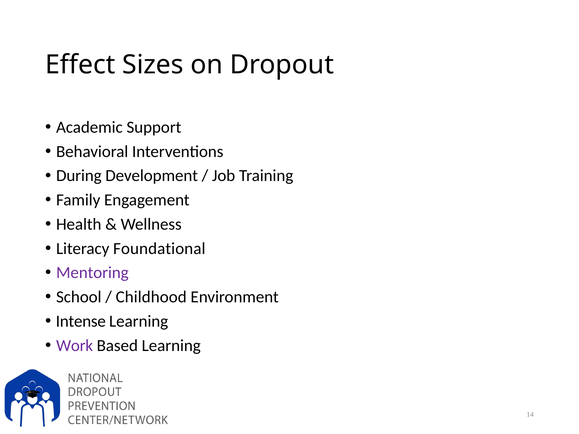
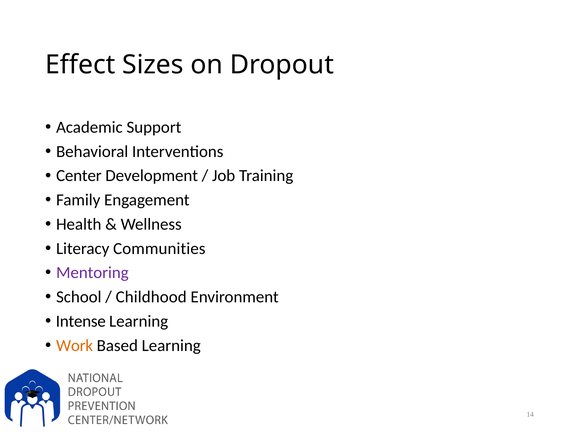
During: During -> Center (79, 176)
Foundational: Foundational -> Communities (159, 249)
Work colour: purple -> orange (75, 346)
